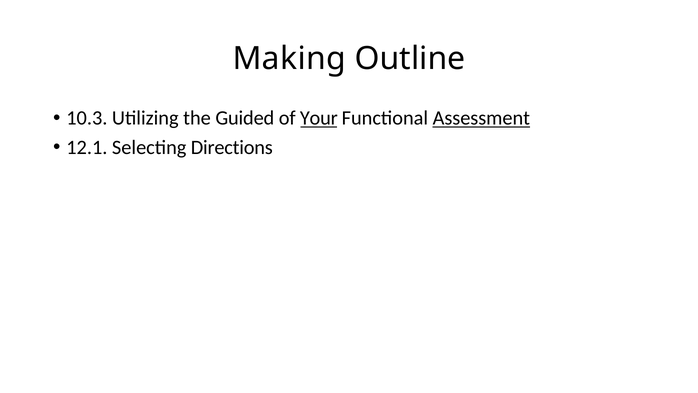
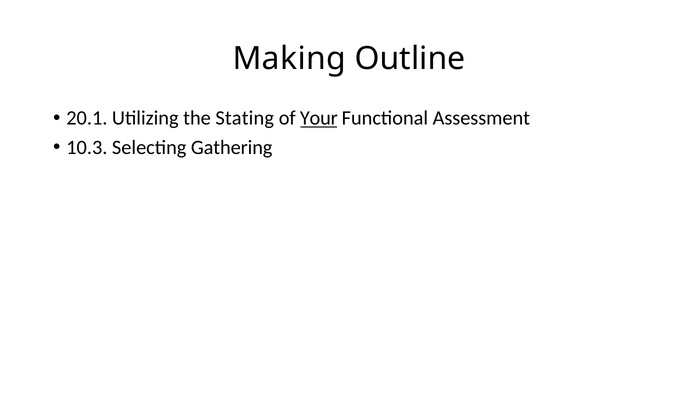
10.3: 10.3 -> 20.1 (87, 118)
Guided: Guided -> Stating (245, 118)
Assessment underline: present -> none (481, 118)
12.1: 12.1 -> 10.3 (87, 147)
Directions: Directions -> Gathering (232, 147)
